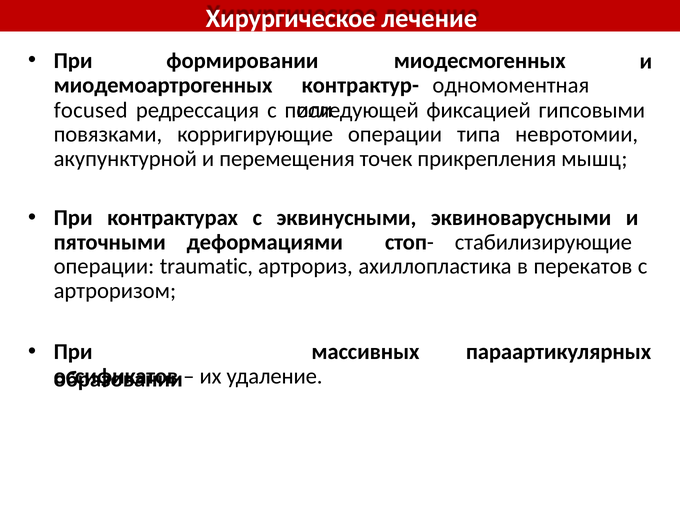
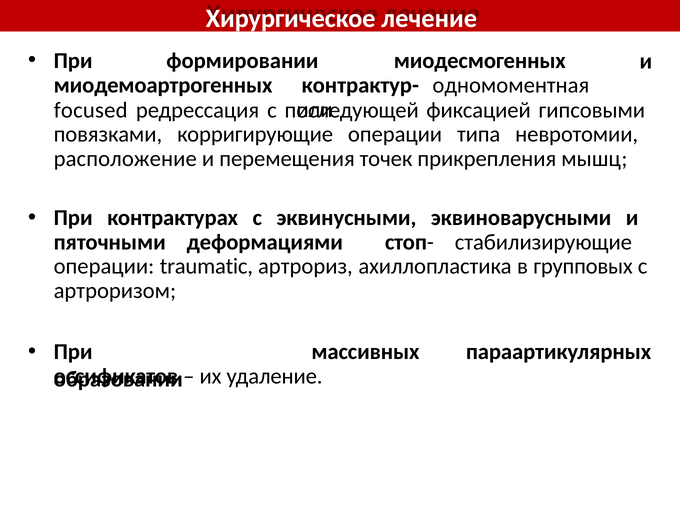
акупунктурной: акупунктурной -> расположение (125, 159)
перекатов: перекатов -> групповых (583, 266)
